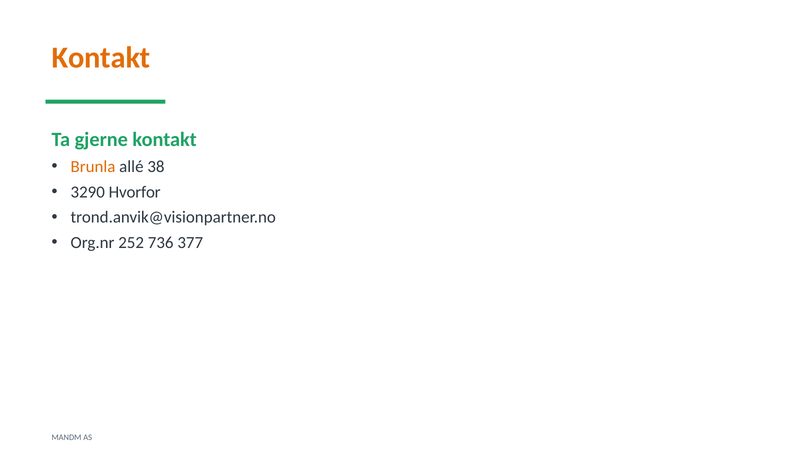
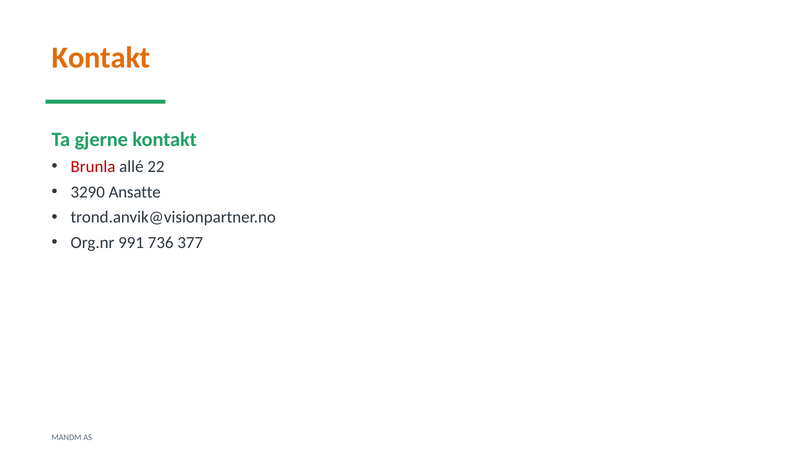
Brunla colour: orange -> red (93, 167)
38: 38 -> 22 (156, 167)
Hvorfor: Hvorfor -> Ansatte (135, 192)
252: 252 -> 991 (131, 243)
